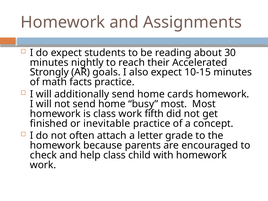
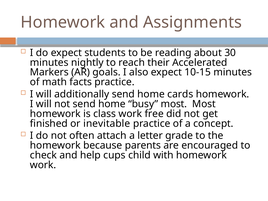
Strongly: Strongly -> Markers (49, 72)
fifth: fifth -> free (154, 114)
help class: class -> cups (114, 155)
